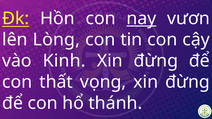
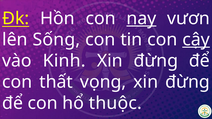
Lòng: Lòng -> Sống (56, 40)
cậy underline: none -> present (196, 40)
thánh: thánh -> thuộc (115, 103)
